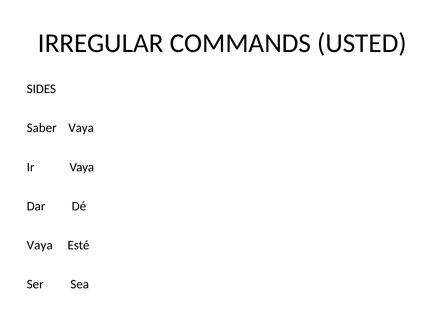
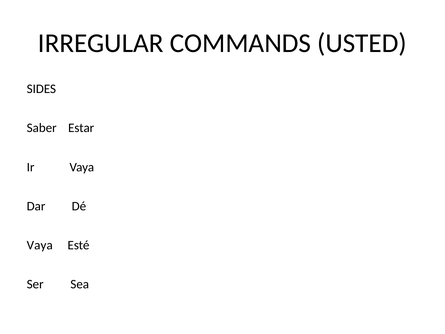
Saber Vaya: Vaya -> Estar (81, 128)
